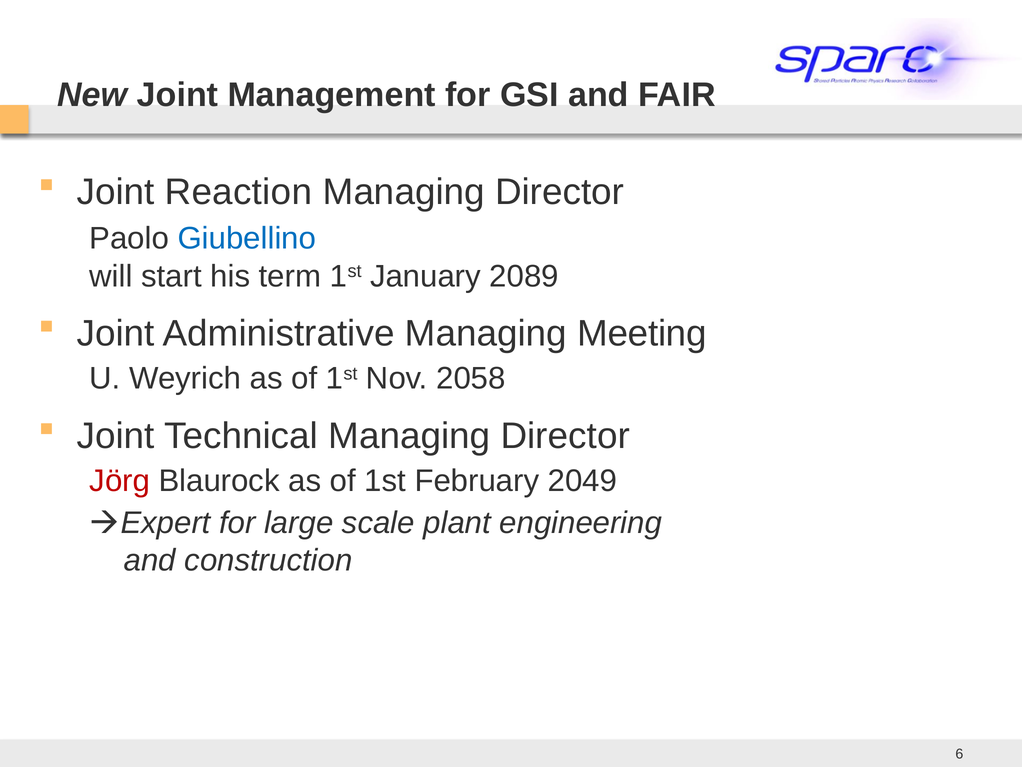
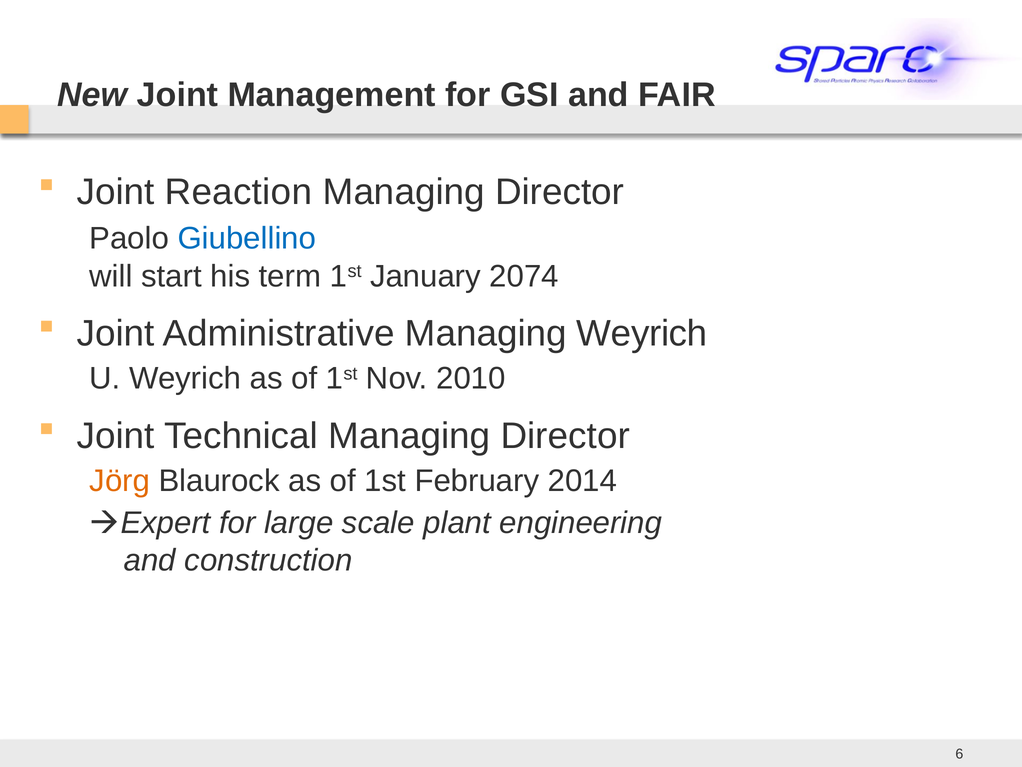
2089: 2089 -> 2074 (524, 276)
Managing Meeting: Meeting -> Weyrich (642, 333)
2058: 2058 -> 2010 (471, 378)
Jörg colour: red -> orange (120, 481)
2049: 2049 -> 2014 (582, 481)
